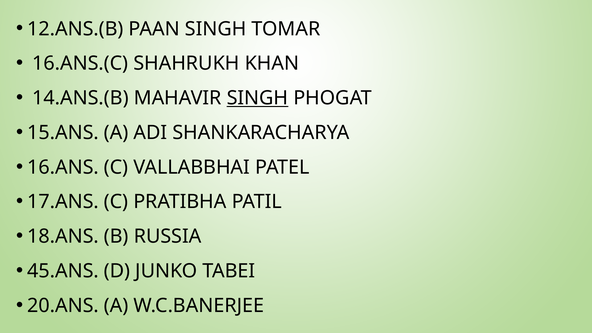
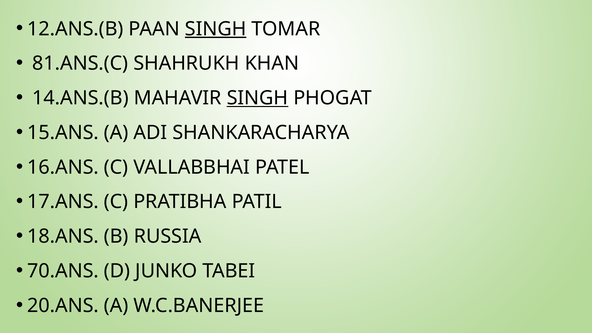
SINGH underline: none -> present (216, 29)
16.ANS.(C: 16.ANS.(C -> 81.ANS.(C (80, 63)
45.ANS: 45.ANS -> 70.ANS (63, 271)
